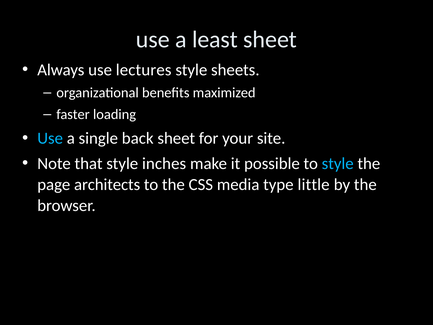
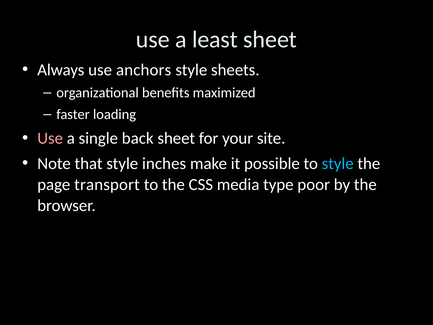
lectures: lectures -> anchors (144, 70)
Use colour: light blue -> pink (50, 138)
architects: architects -> transport (107, 185)
little: little -> poor (314, 185)
